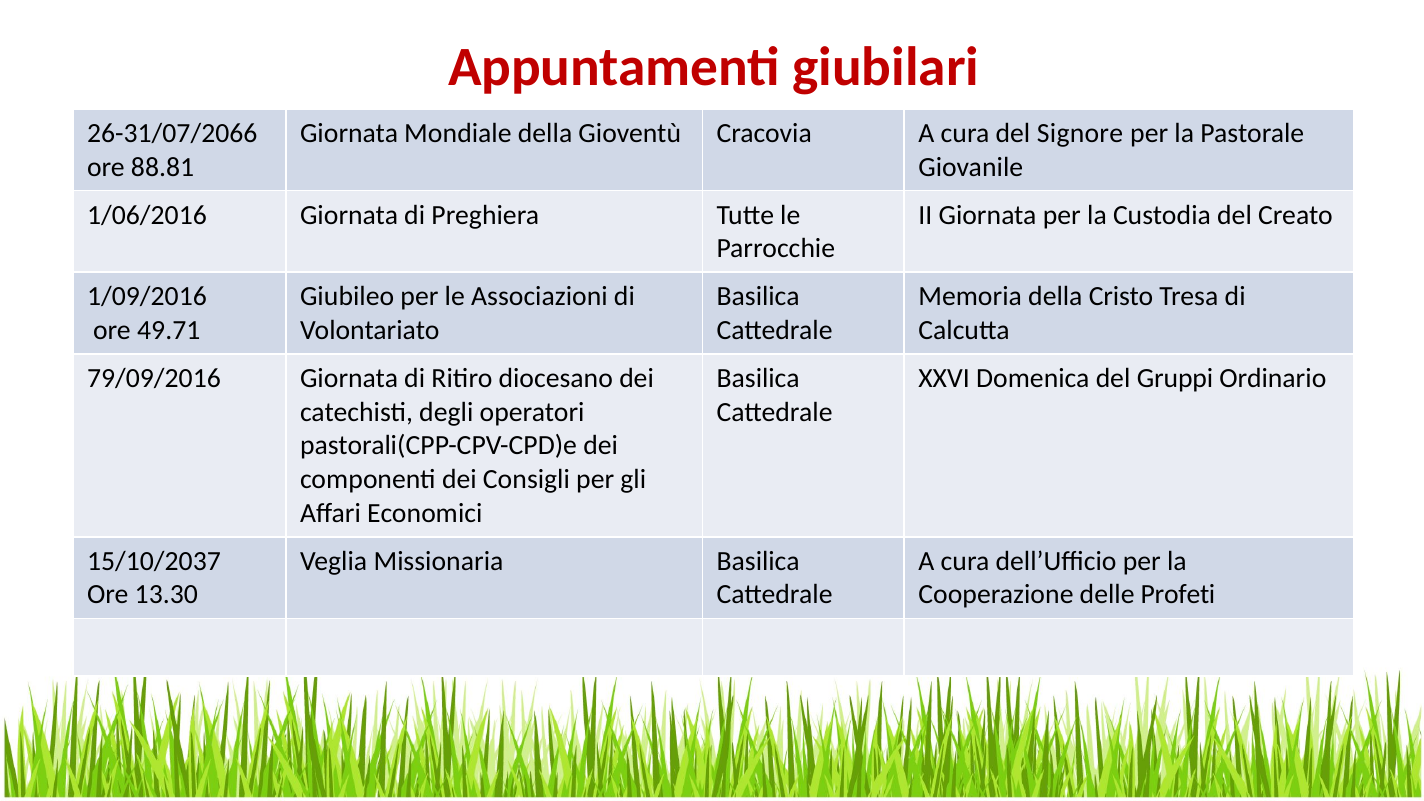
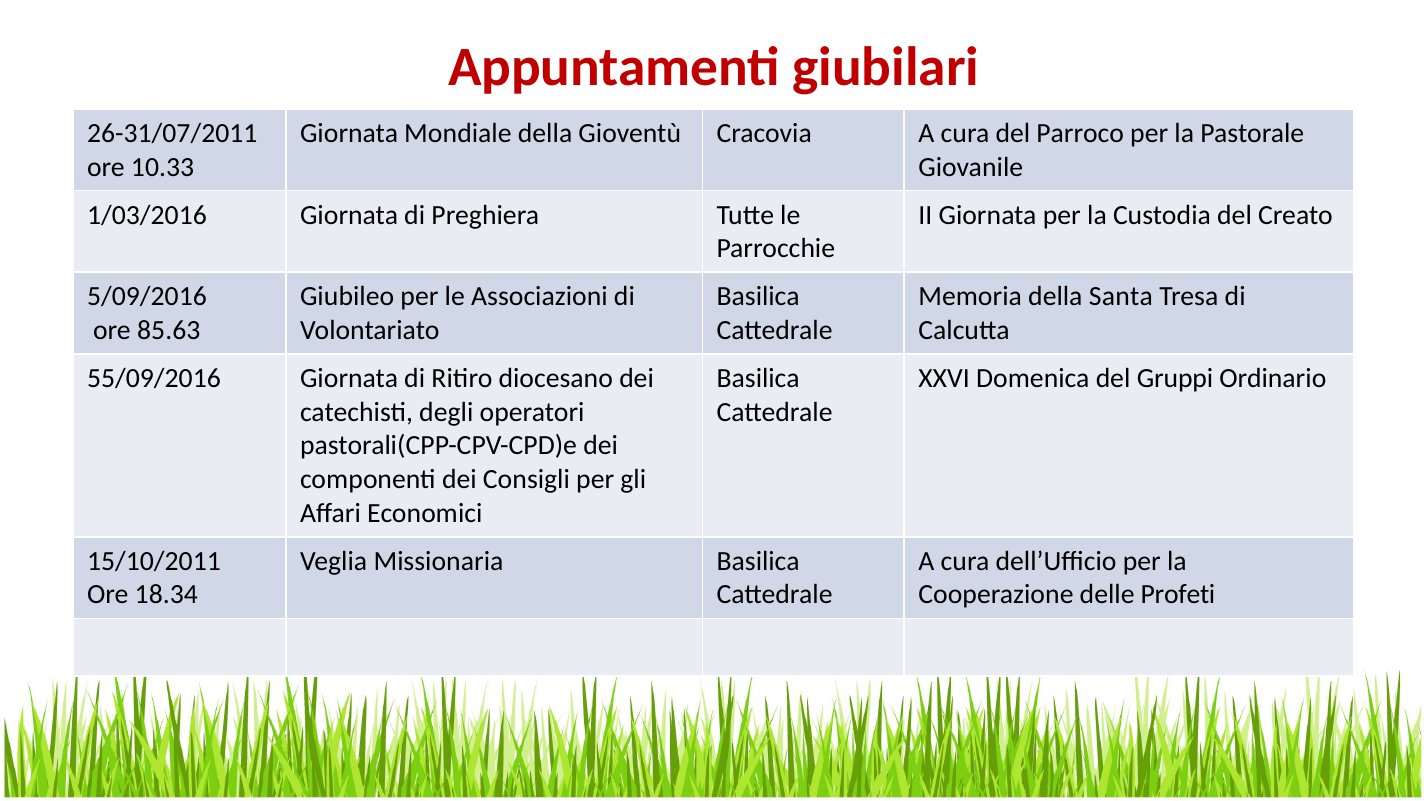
26-31/07/2066: 26-31/07/2066 -> 26-31/07/2011 (172, 133)
Signore: Signore -> Parroco (1080, 133)
88.81: 88.81 -> 10.33 (163, 167)
1/06/2016: 1/06/2016 -> 1/03/2016 (147, 215)
1/09/2016: 1/09/2016 -> 5/09/2016 (147, 297)
Cristo: Cristo -> Santa (1121, 297)
49.71: 49.71 -> 85.63 (169, 330)
79/09/2016: 79/09/2016 -> 55/09/2016 (154, 378)
15/10/2037: 15/10/2037 -> 15/10/2011 (154, 561)
13.30: 13.30 -> 18.34 (166, 595)
